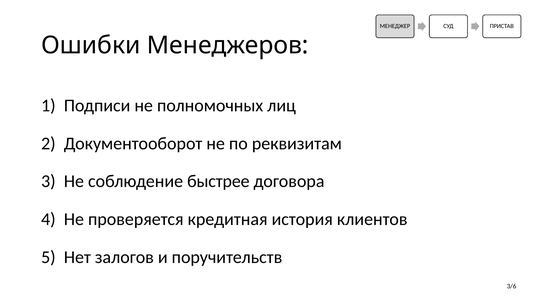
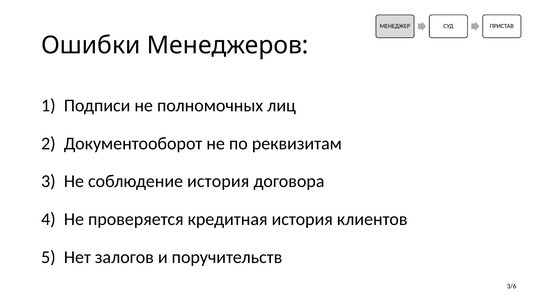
соблюдение быстрее: быстрее -> история (218, 181)
